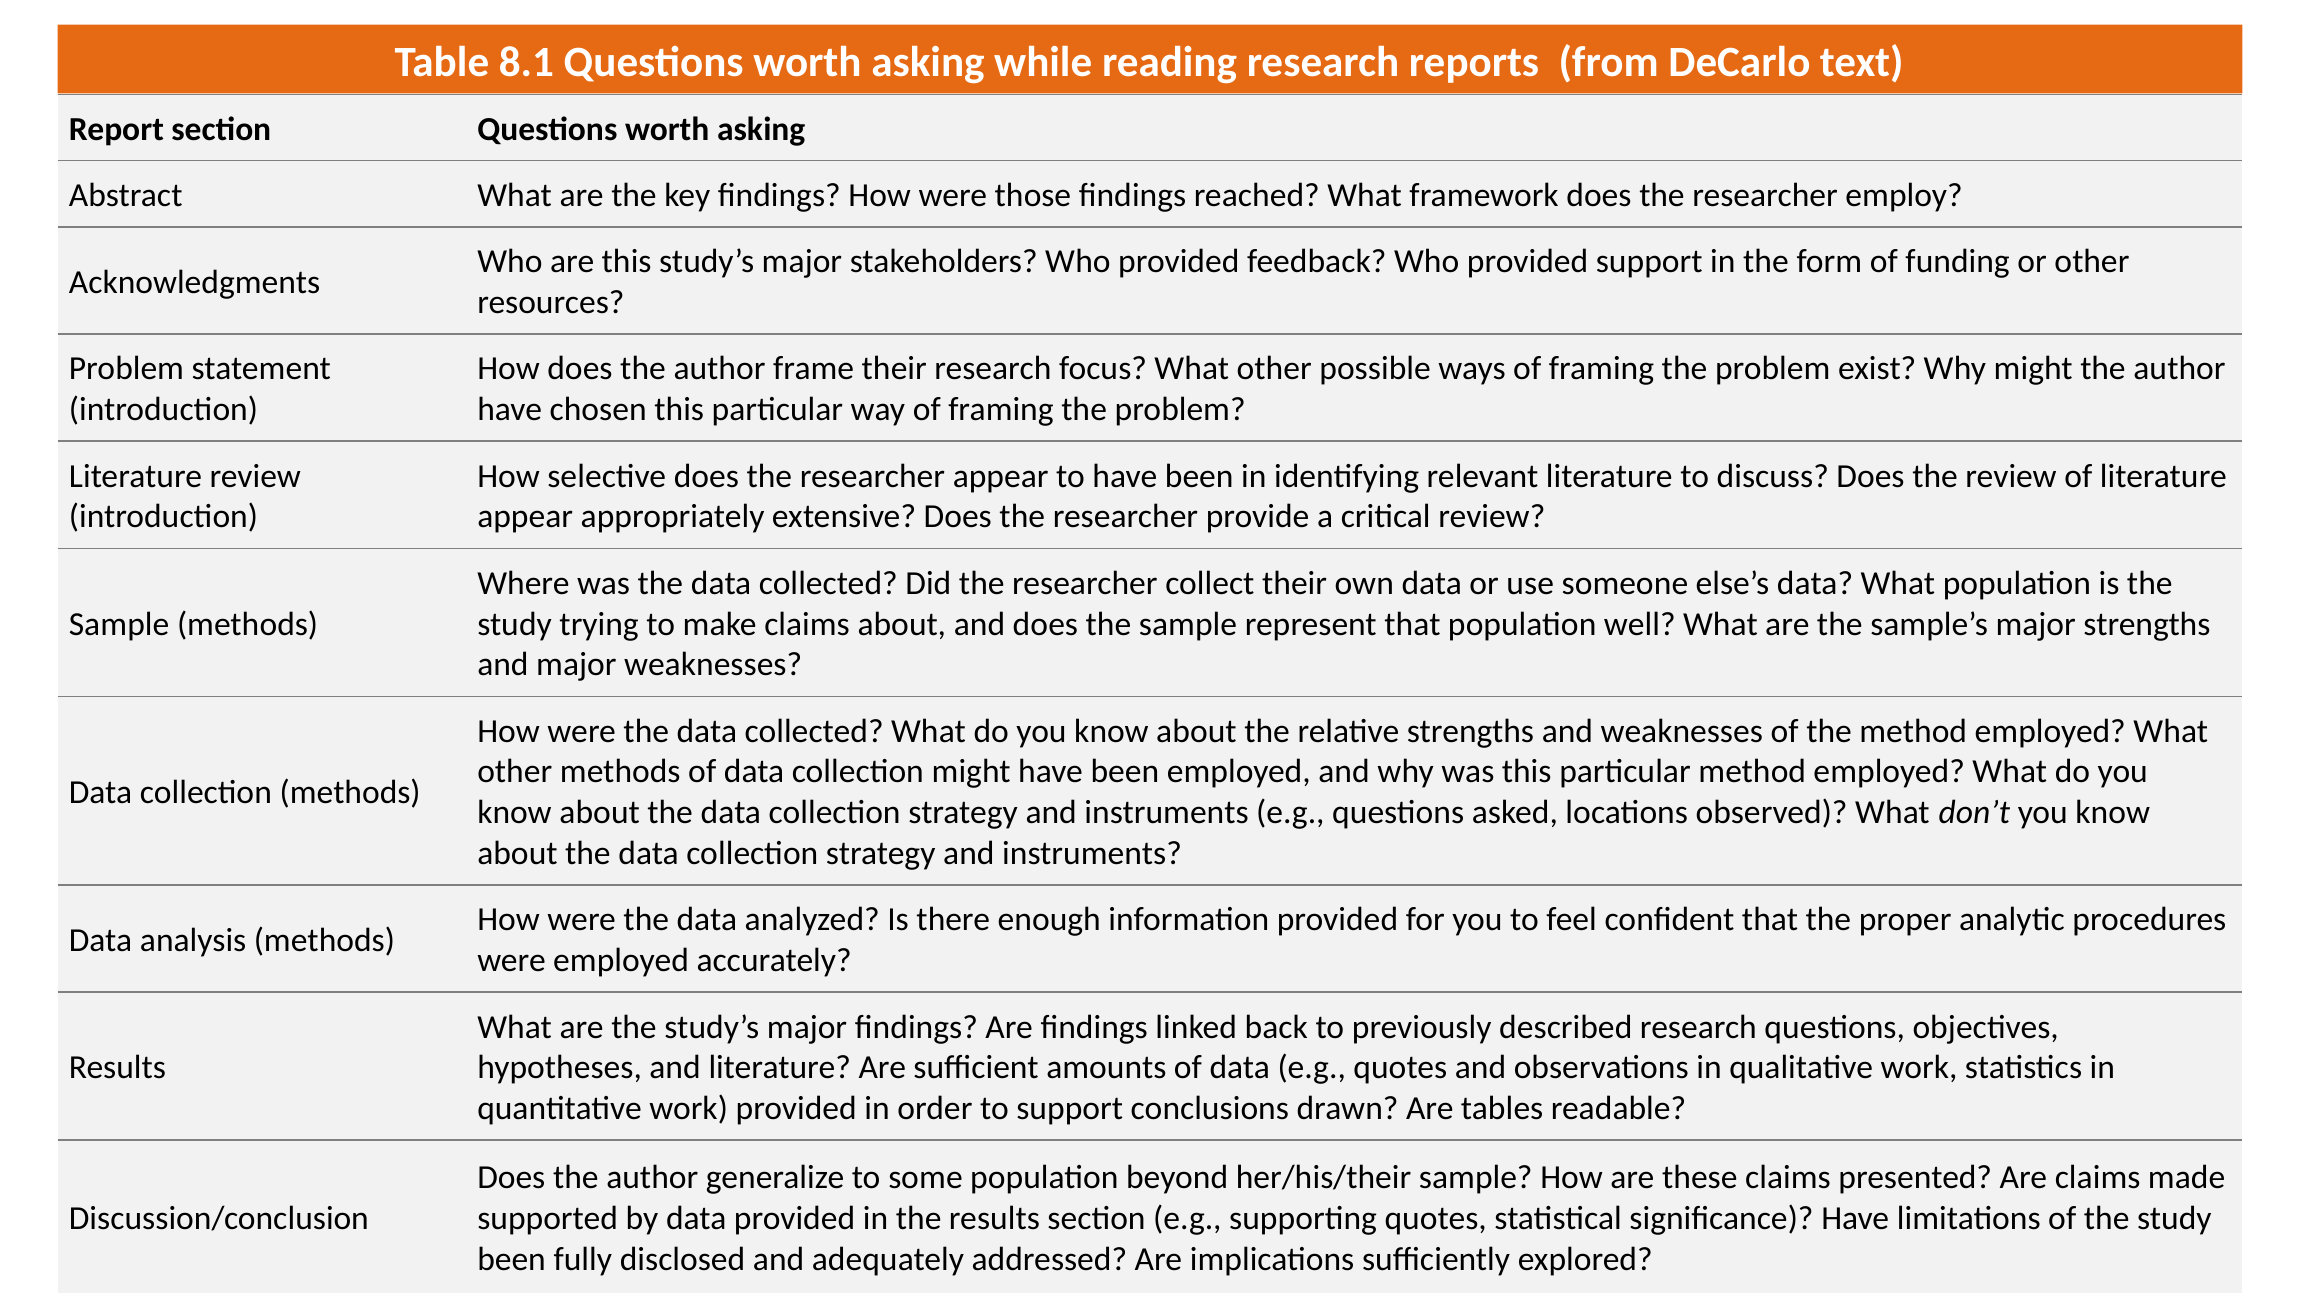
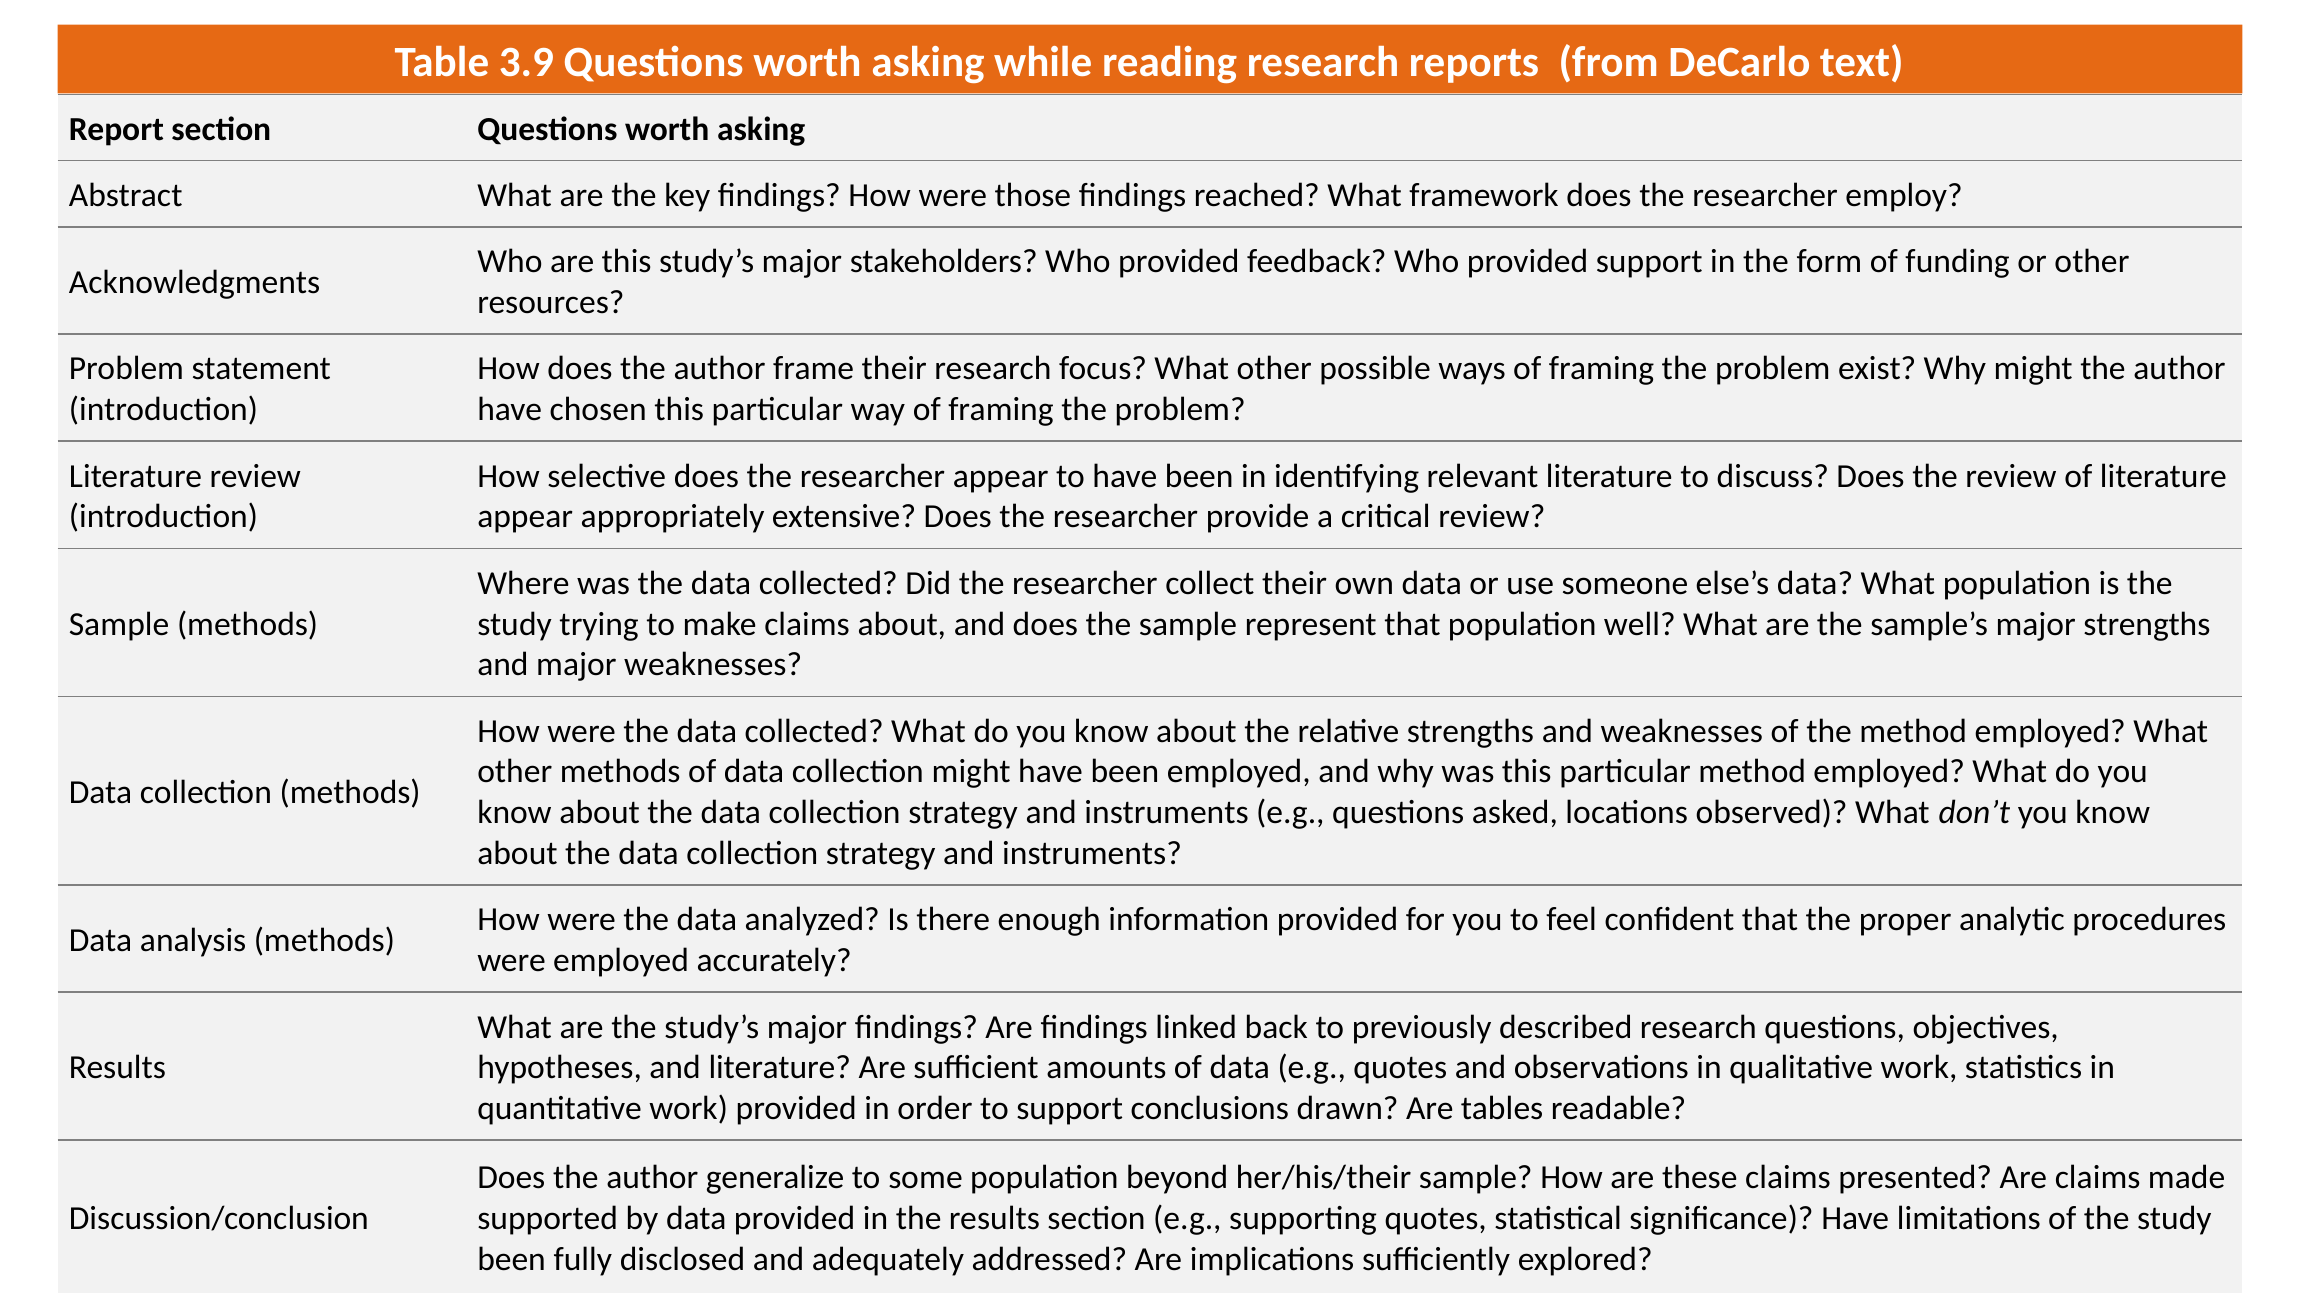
8.1: 8.1 -> 3.9 (526, 62)
